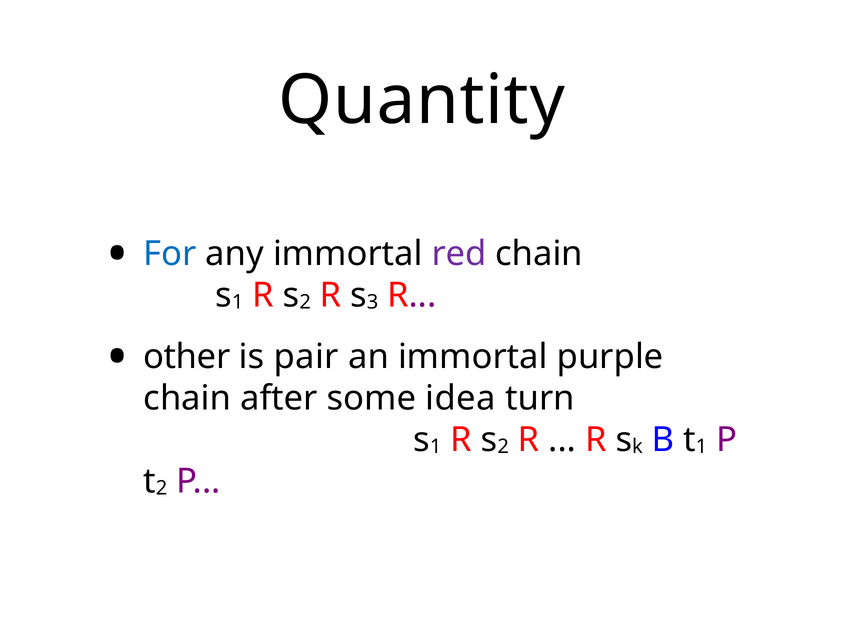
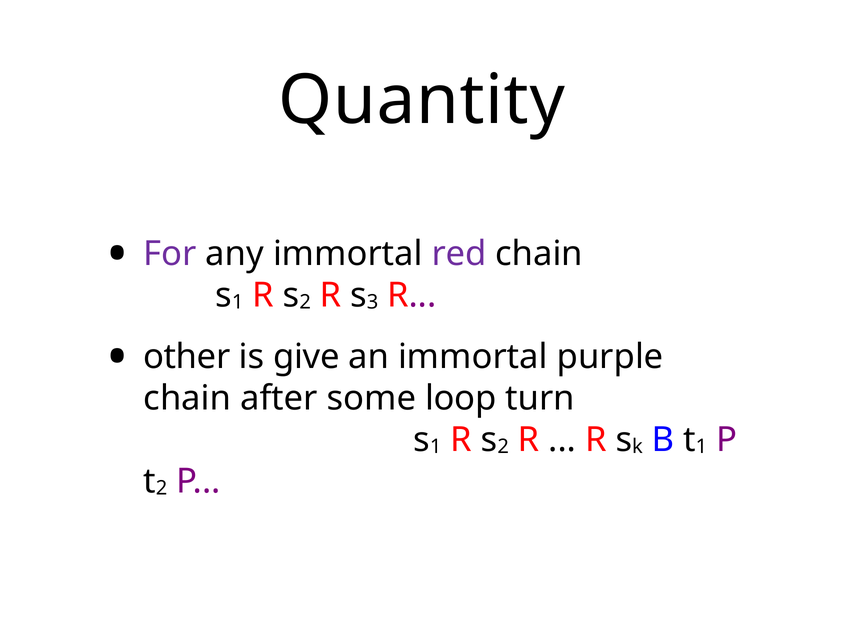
For colour: blue -> purple (170, 254)
pair: pair -> give (306, 357)
idea: idea -> loop (461, 398)
